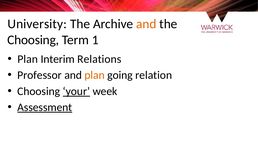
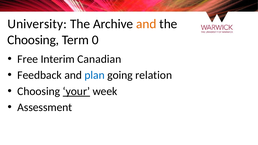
1: 1 -> 0 (95, 40)
Plan: Plan -> Free (28, 59)
Relations: Relations -> Canadian (99, 59)
Professor: Professor -> Feedback (40, 75)
plan colour: orange -> blue (95, 75)
Assessment underline: present -> none (45, 107)
